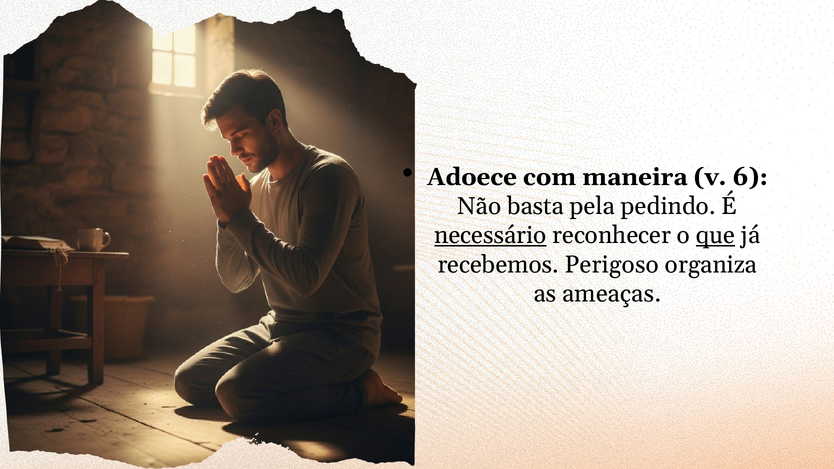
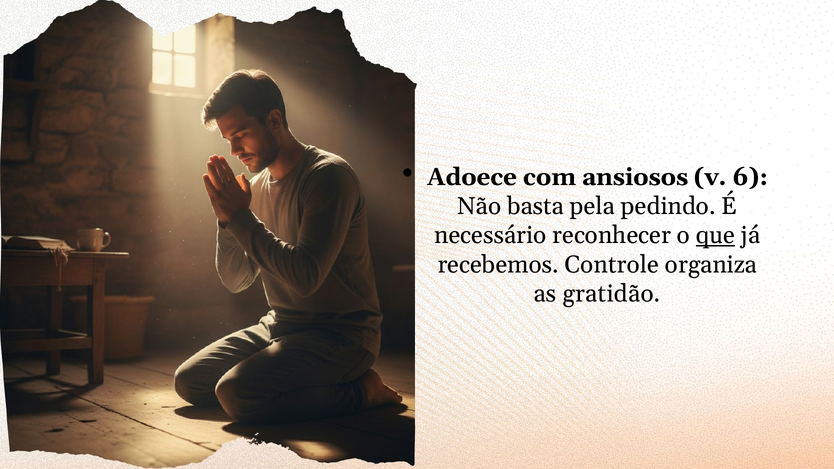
maneira: maneira -> ansiosos (635, 177)
necessário underline: present -> none (490, 235)
Perigoso: Perigoso -> Controle (612, 265)
ameaças: ameaças -> gratidão (612, 294)
